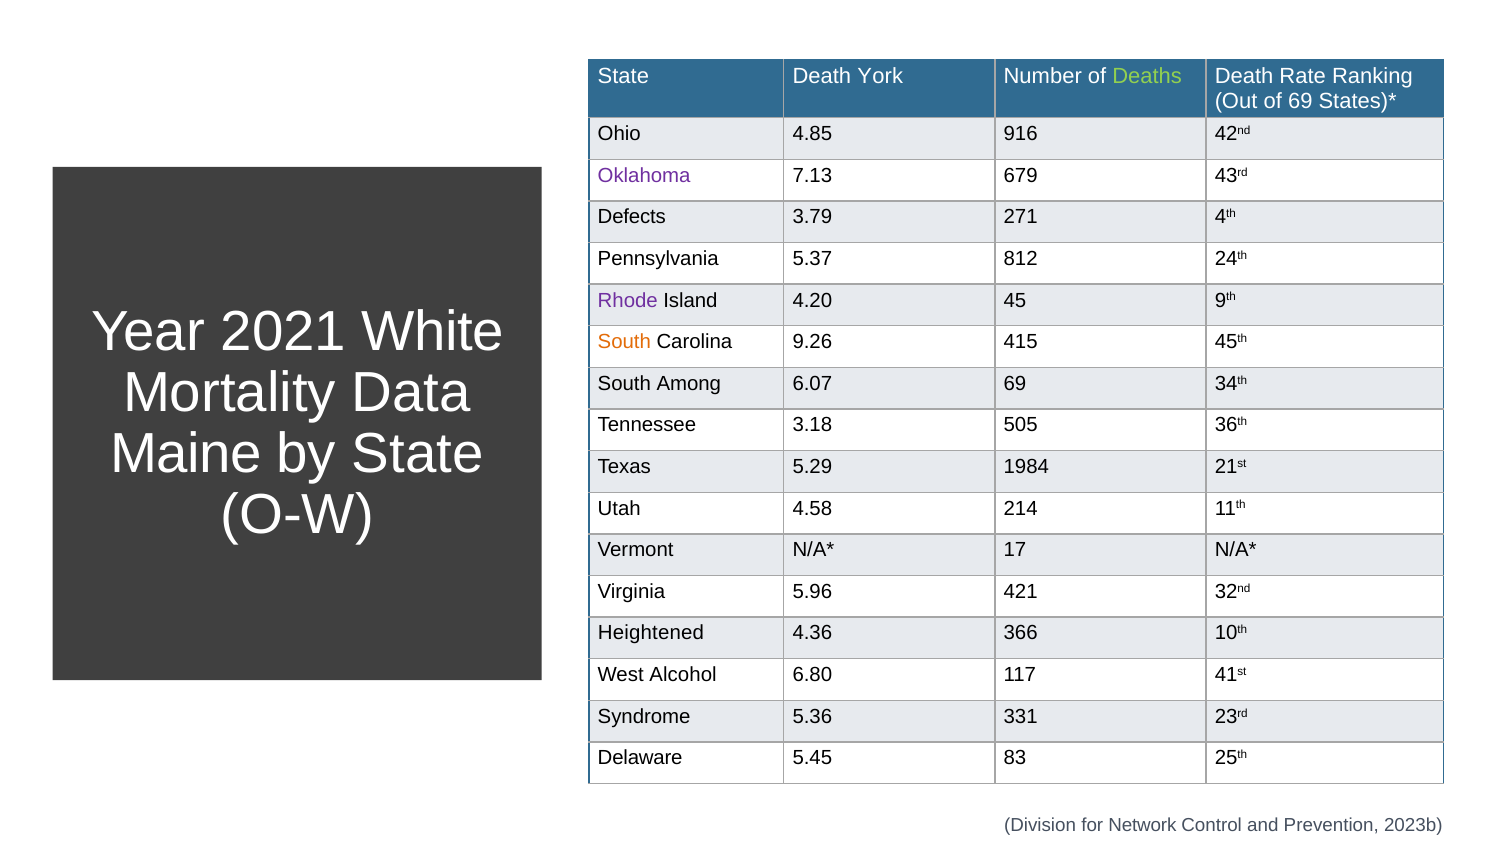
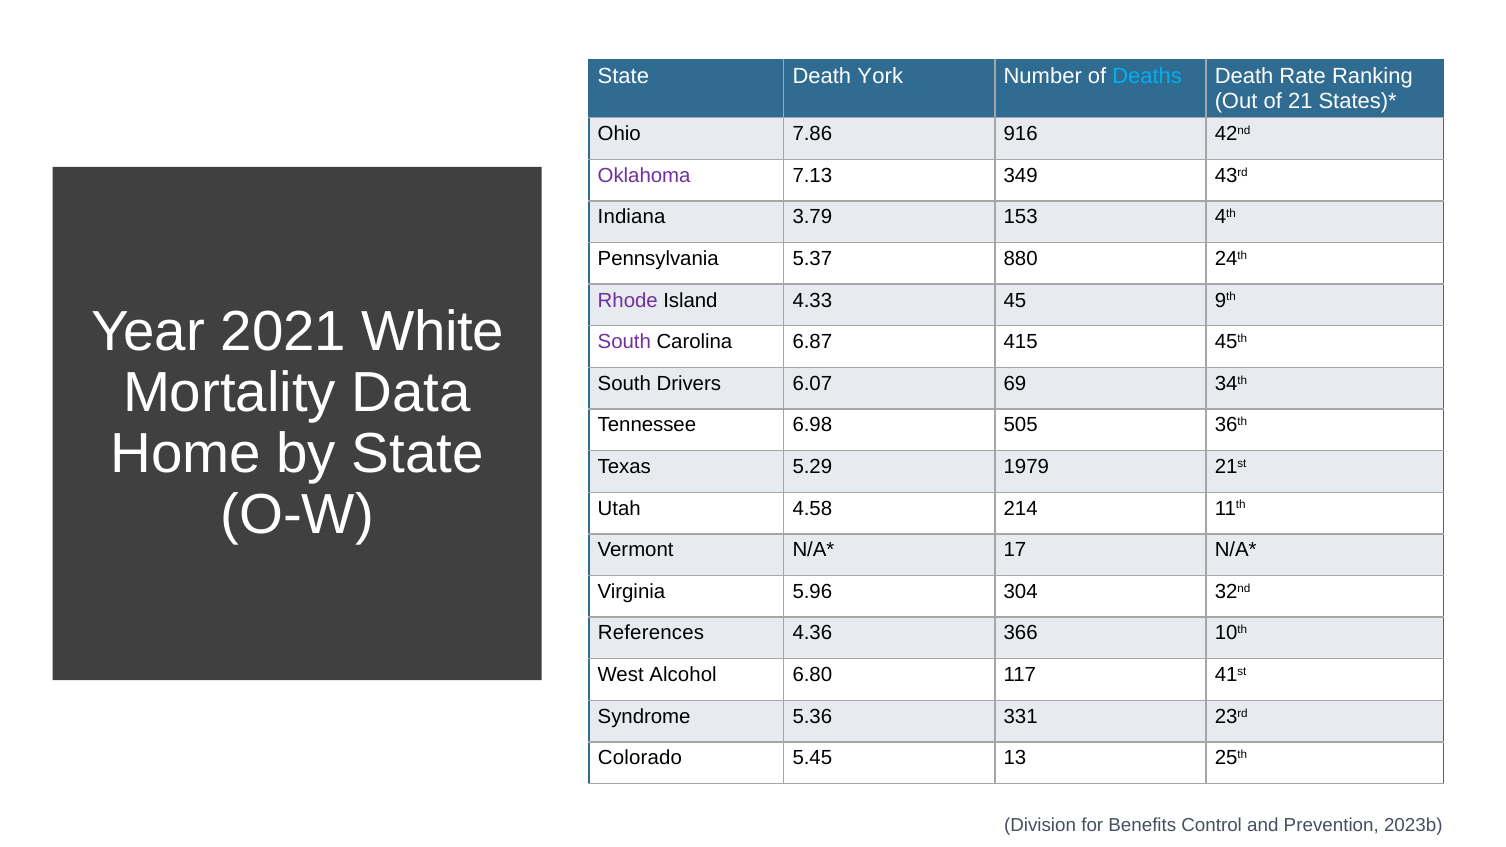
Deaths colour: light green -> light blue (1147, 77)
of 69: 69 -> 21 (1300, 101)
4.85: 4.85 -> 7.86 (812, 134)
679: 679 -> 349 (1021, 175)
Defects: Defects -> Indiana (632, 217)
271: 271 -> 153 (1021, 217)
812: 812 -> 880 (1021, 259)
4.20: 4.20 -> 4.33 (812, 300)
South colour: orange -> purple (624, 342)
9.26: 9.26 -> 6.87 (812, 342)
Among: Among -> Drivers (689, 384)
3.18: 3.18 -> 6.98 (812, 425)
Maine: Maine -> Home (186, 454)
1984: 1984 -> 1979 (1026, 467)
421: 421 -> 304 (1021, 592)
Heightened: Heightened -> References (651, 633)
Delaware: Delaware -> Colorado (640, 758)
83: 83 -> 13 (1015, 758)
Network: Network -> Benefits (1142, 825)
